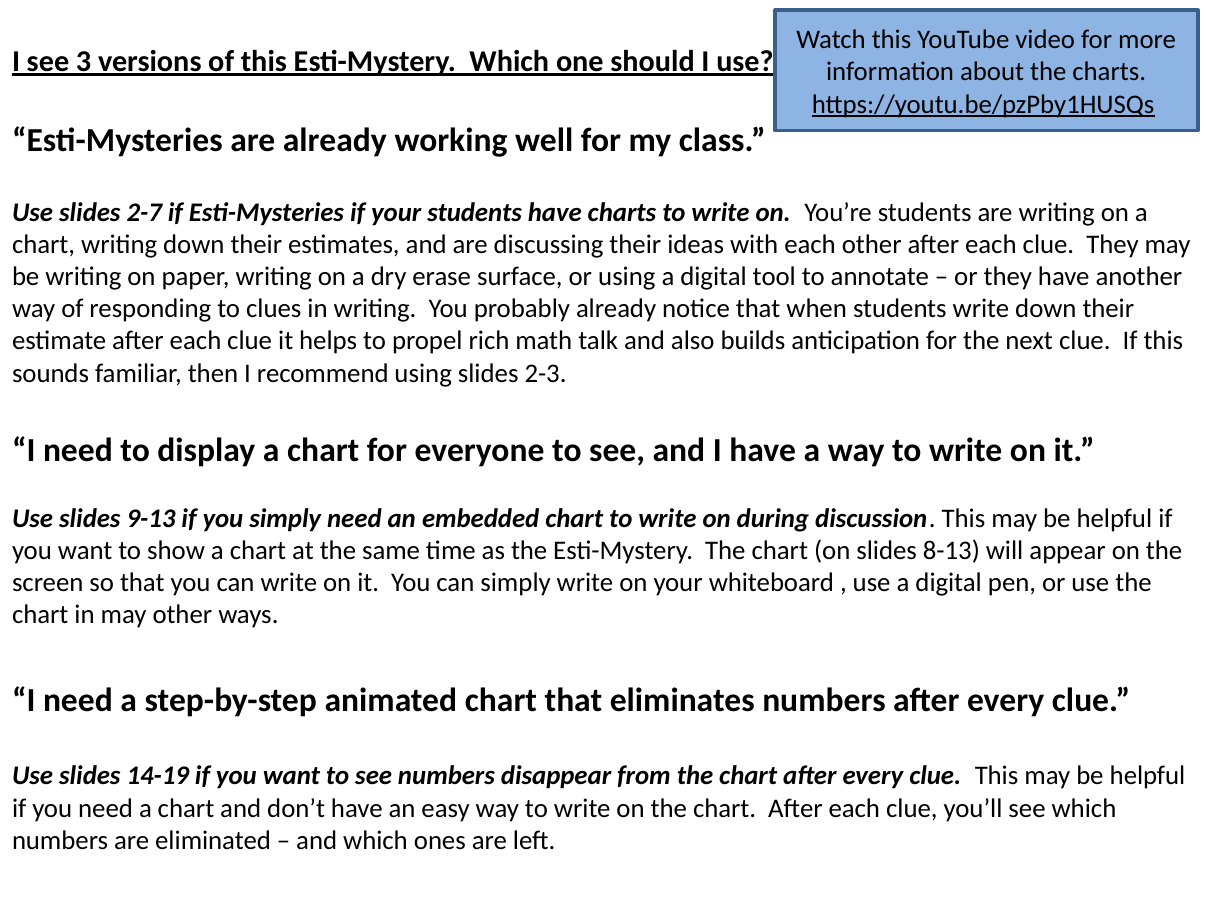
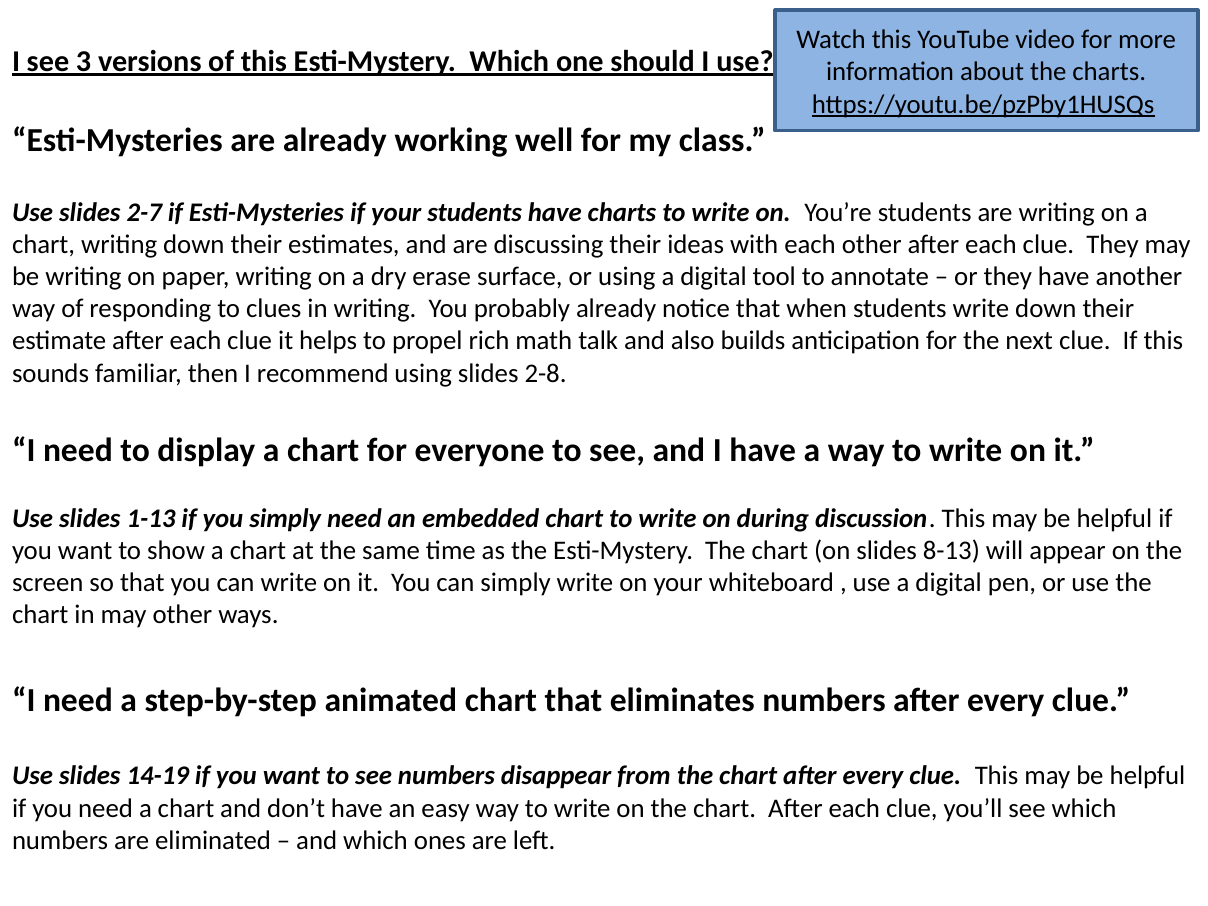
2-3: 2-3 -> 2-8 (546, 373)
9-13: 9-13 -> 1-13 (151, 518)
